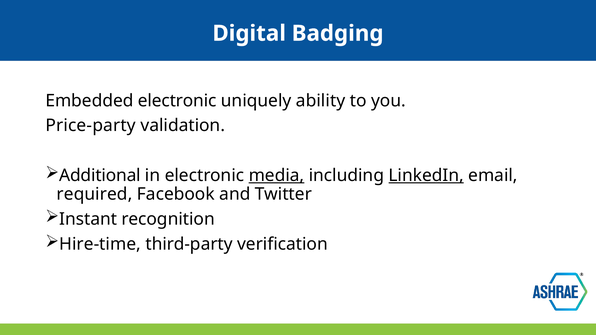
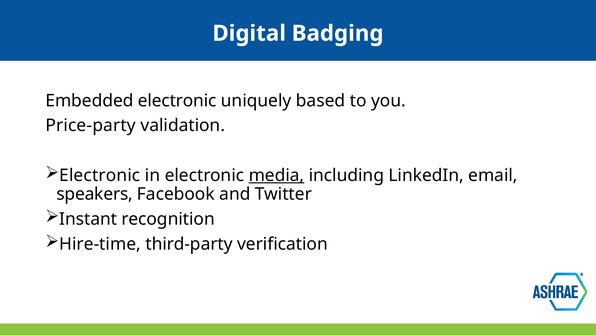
ability: ability -> based (321, 101)
Additional: Additional -> Electronic (100, 176)
LinkedIn underline: present -> none (426, 176)
required: required -> speakers (95, 194)
